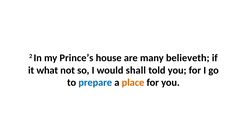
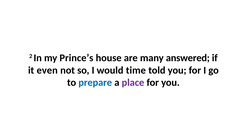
believeth: believeth -> answered (188, 58)
what: what -> even (47, 70)
shall: shall -> time (136, 70)
place colour: orange -> purple (133, 83)
